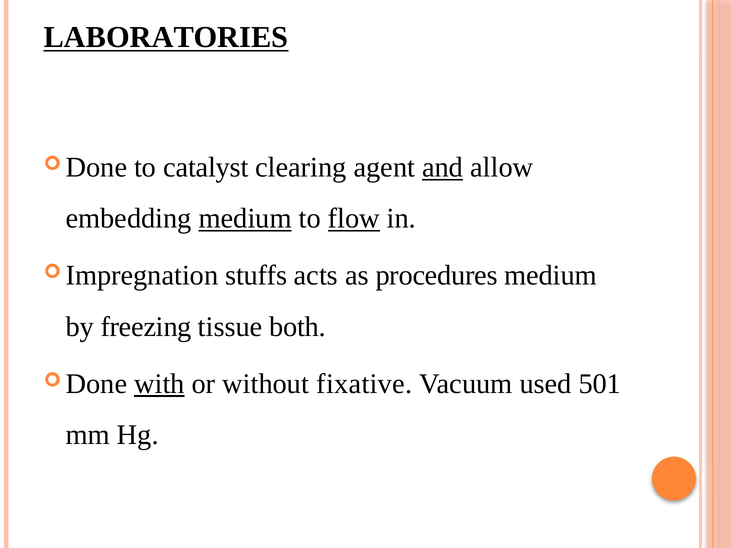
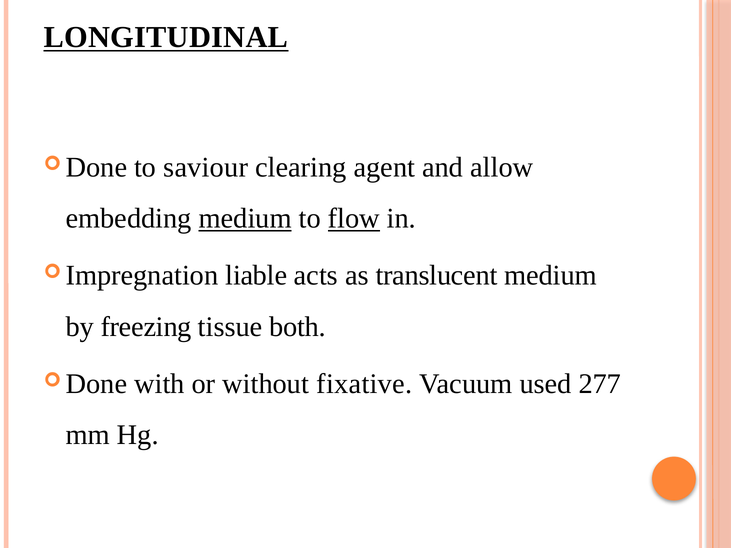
LABORATORIES: LABORATORIES -> LONGITUDINAL (166, 37)
catalyst: catalyst -> saviour (206, 168)
and underline: present -> none (443, 168)
stuffs: stuffs -> liable (256, 276)
procedures: procedures -> translucent (437, 276)
with underline: present -> none (159, 384)
501: 501 -> 277 (600, 384)
